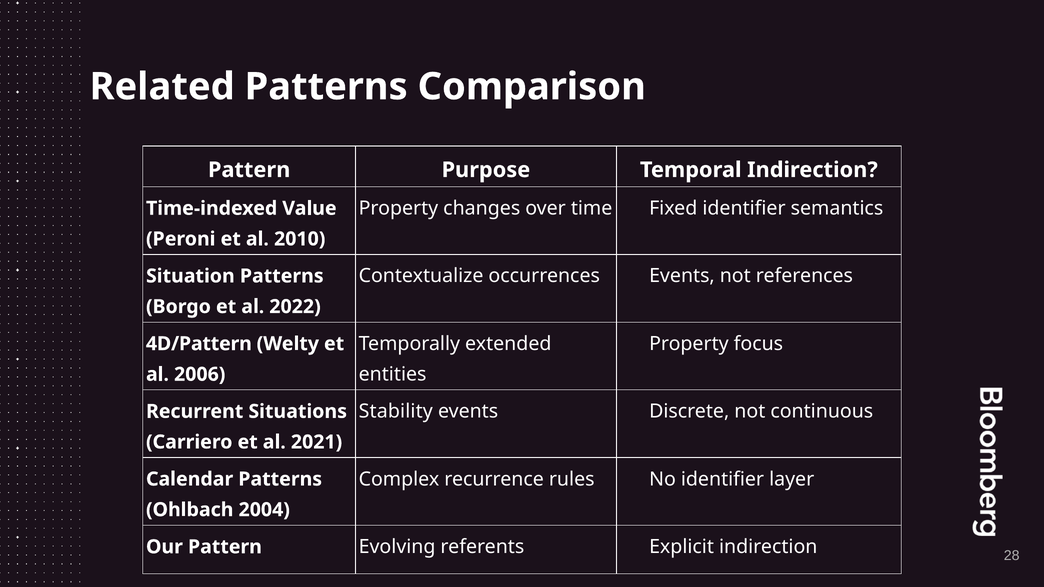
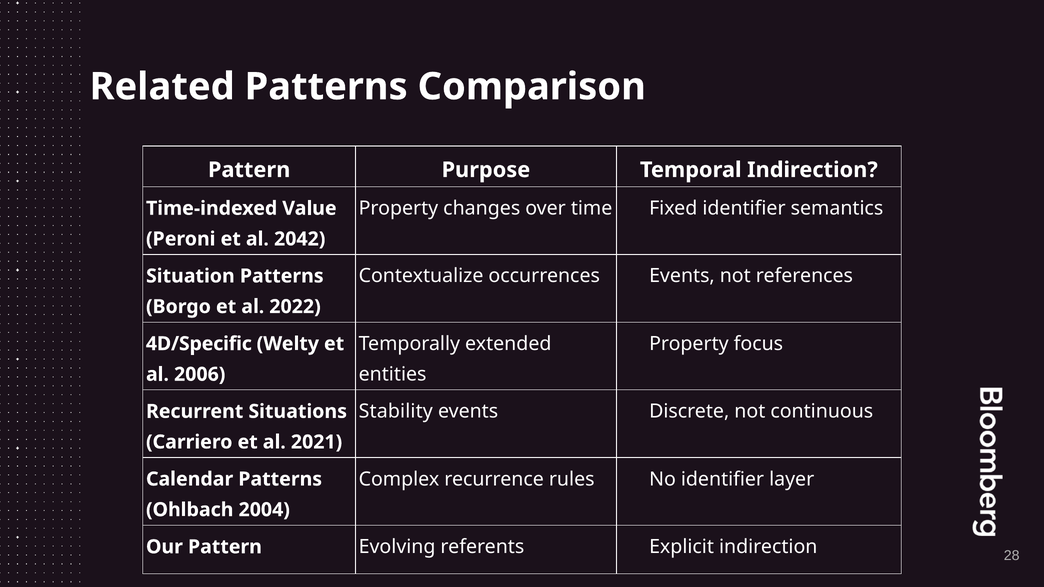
2010: 2010 -> 2042 (300, 239)
4D/Pattern: 4D/Pattern -> 4D/Specific (199, 344)
